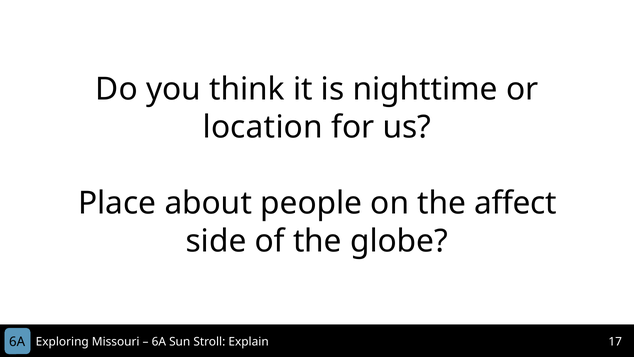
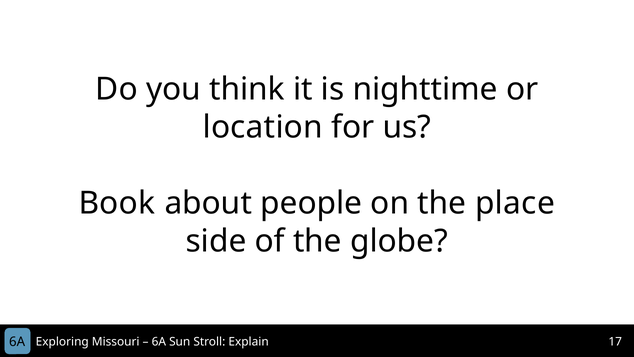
Place: Place -> Book (117, 203)
affect: affect -> place (515, 203)
